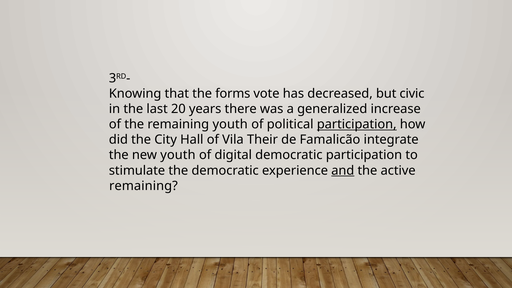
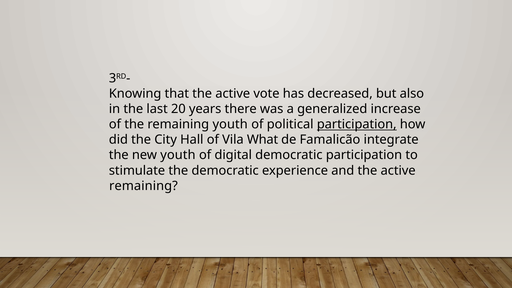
that the forms: forms -> active (233, 94)
civic: civic -> also (412, 94)
Their: Their -> What (263, 140)
and underline: present -> none (343, 170)
